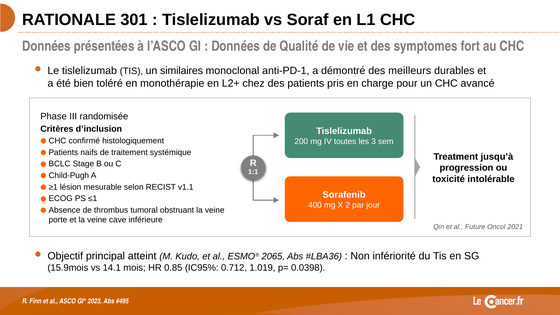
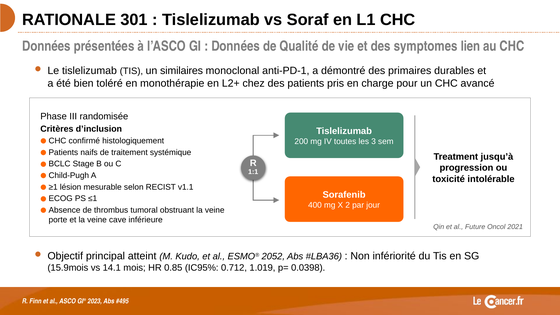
fort: fort -> lien (470, 46)
meilleurs: meilleurs -> primaires (410, 71)
2065: 2065 -> 2052 (273, 256)
